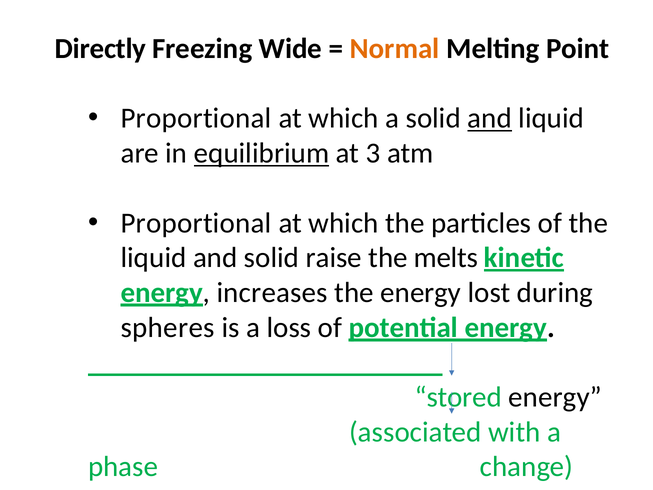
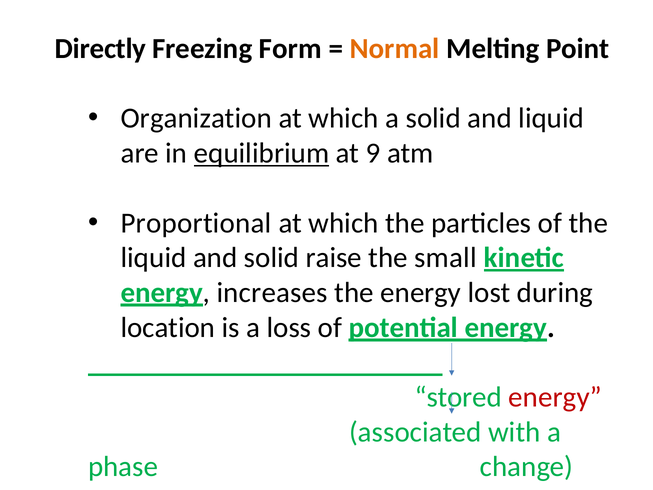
Wide: Wide -> Form (290, 49)
Proportional: Proportional -> Organization (196, 118)
and underline: present -> none (490, 118)
3: 3 -> 9 (373, 153)
melts: melts -> small (446, 258)
spheres: spheres -> location (168, 327)
energy colour: black -> red (555, 397)
